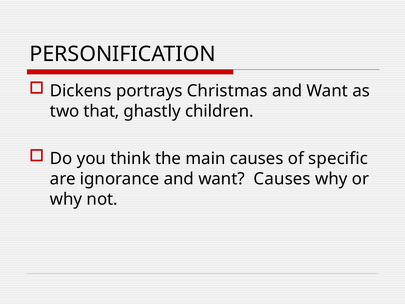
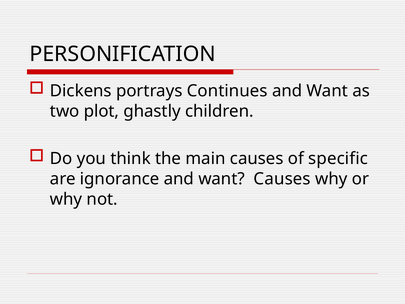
Christmas: Christmas -> Continues (227, 91)
that: that -> plot (101, 111)
